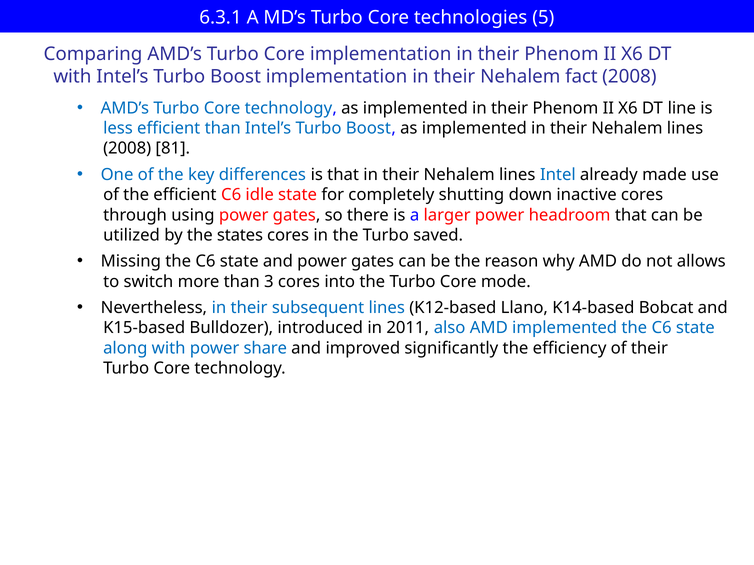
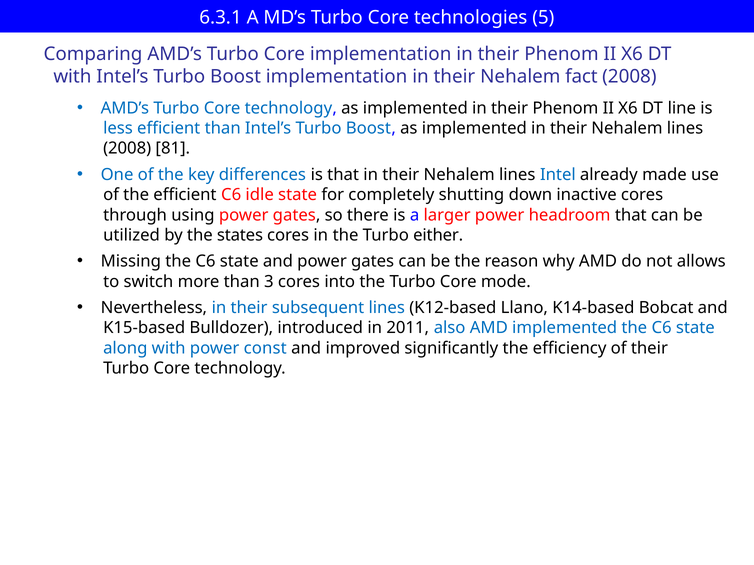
saved: saved -> either (438, 235)
share: share -> const (265, 348)
